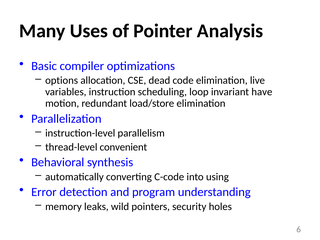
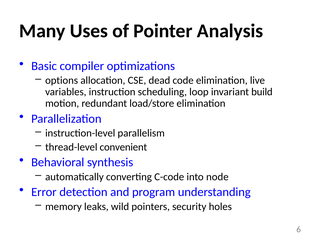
have: have -> build (262, 92)
using: using -> node (217, 177)
